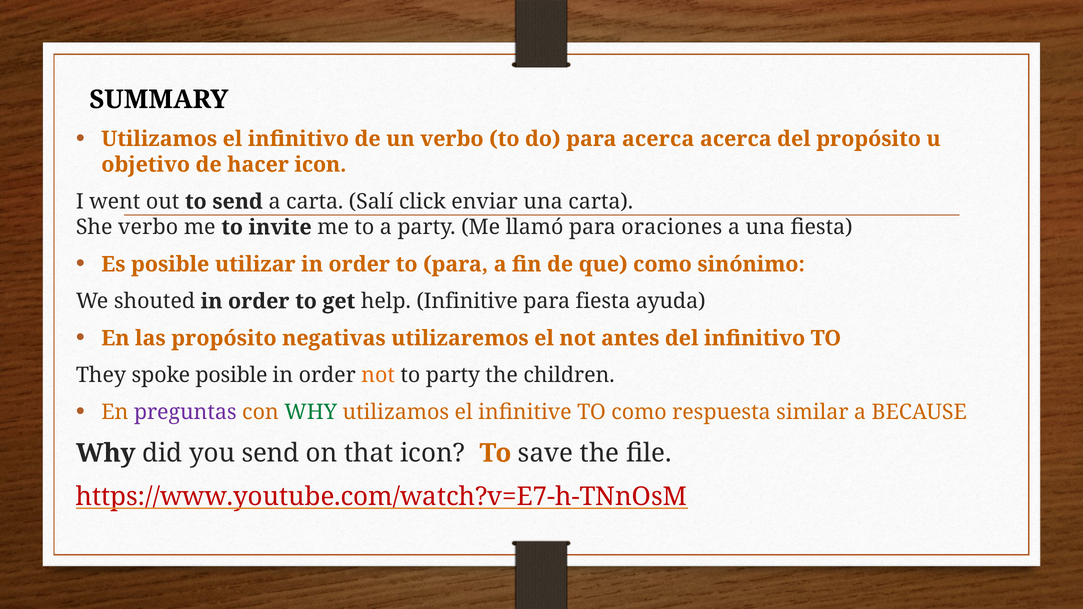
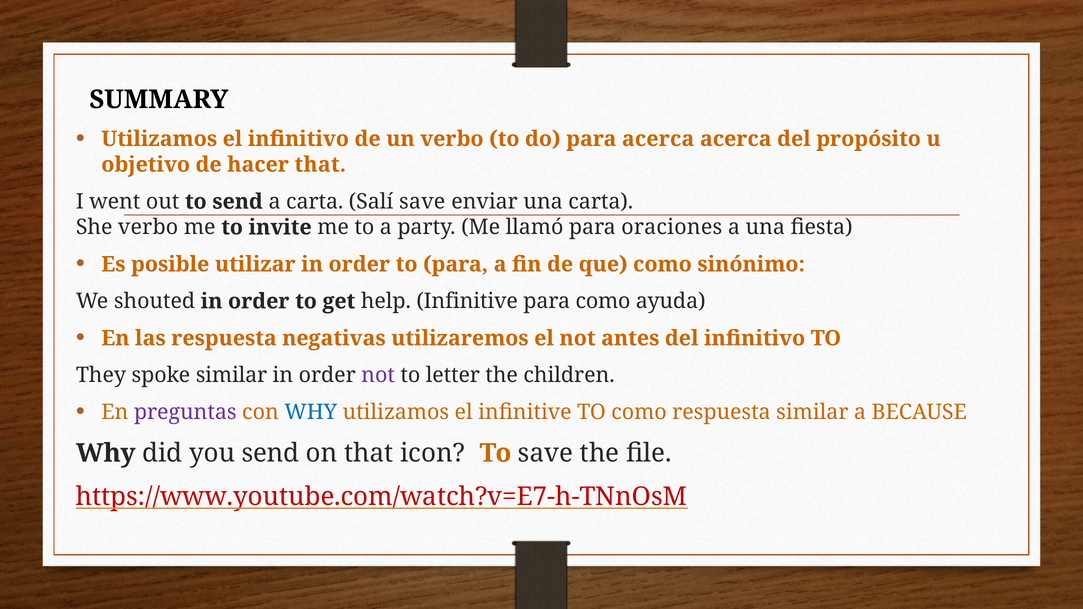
hacer icon: icon -> that (320, 165)
Salí click: click -> save (422, 202)
para fiesta: fiesta -> como (603, 301)
las propósito: propósito -> respuesta (224, 338)
spoke posible: posible -> similar (231, 375)
not colour: orange -> purple (378, 375)
to party: party -> letter (453, 375)
WHY colour: green -> blue (311, 412)
